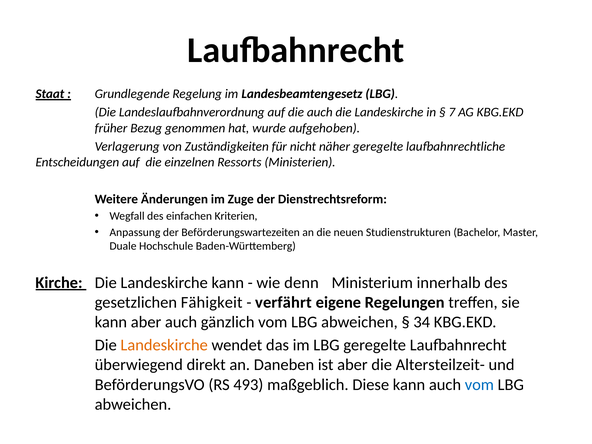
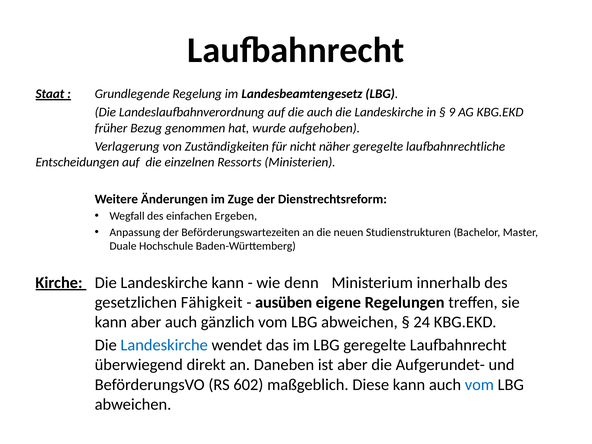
7: 7 -> 9 (452, 112)
Kriterien: Kriterien -> Ergeben (236, 216)
verfährt: verfährt -> ausüben (284, 302)
34: 34 -> 24 (422, 322)
Landeskirche colour: orange -> blue (164, 345)
Altersteilzeit-: Altersteilzeit- -> Aufgerundet- (440, 365)
493: 493 -> 602 (248, 385)
